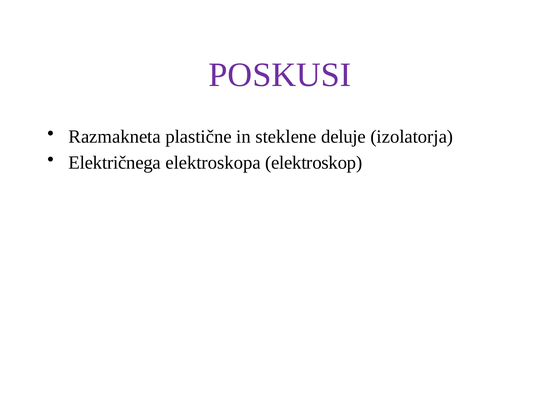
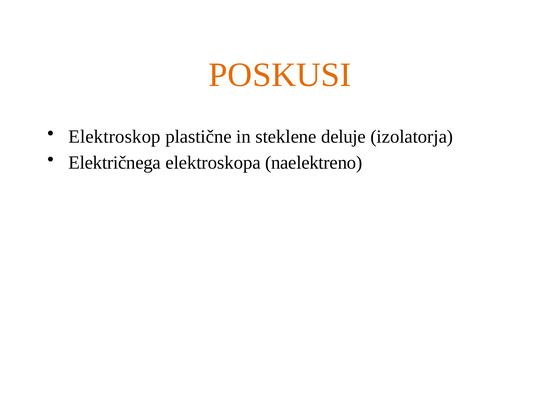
POSKUSI colour: purple -> orange (280, 75)
Razmakneta: Razmakneta -> Elektroskop (115, 137)
elektroskop: elektroskop -> naelektreno (314, 163)
